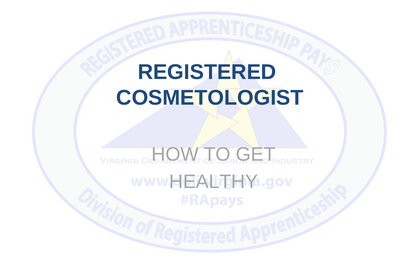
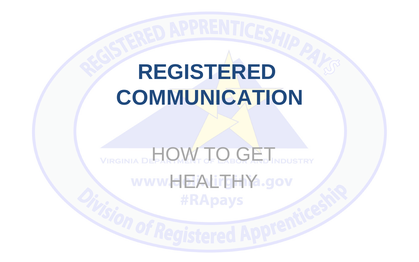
COSMETOLOGIST: COSMETOLOGIST -> COMMUNICATION (210, 98)
